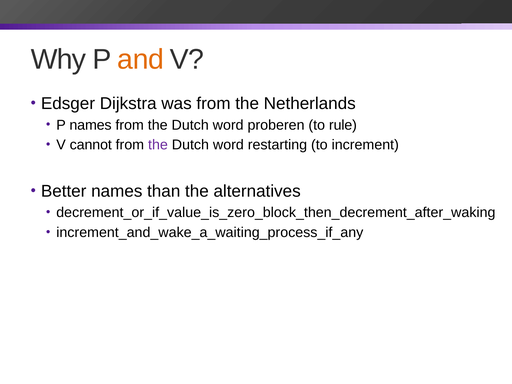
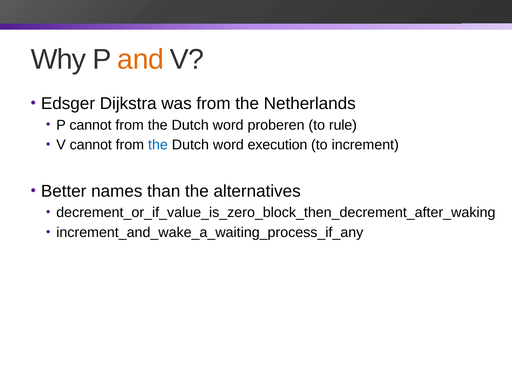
P names: names -> cannot (91, 125)
the colour: purple -> blue (158, 145)
restarting: restarting -> execution (278, 145)
